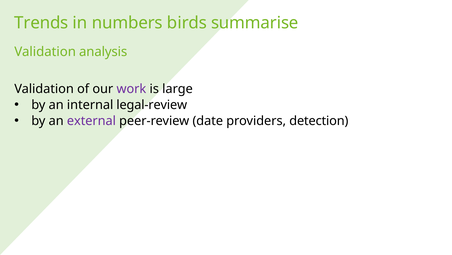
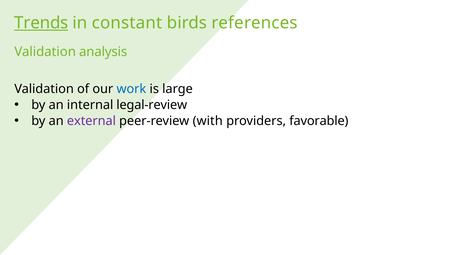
Trends underline: none -> present (41, 23)
numbers: numbers -> constant (127, 23)
summarise: summarise -> references (255, 23)
work colour: purple -> blue (131, 89)
date: date -> with (208, 121)
detection: detection -> favorable (319, 121)
